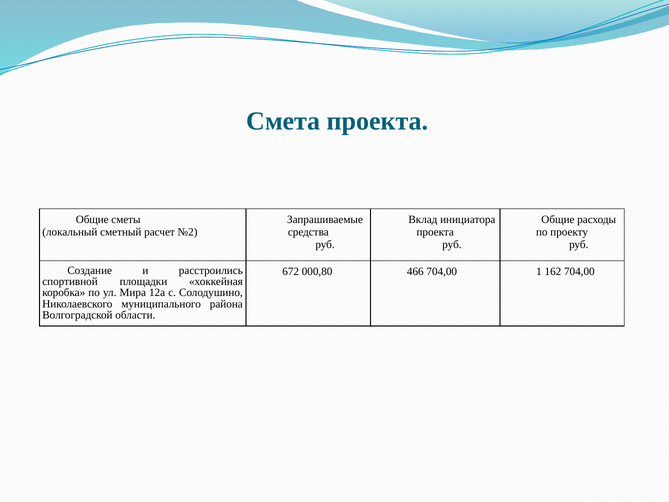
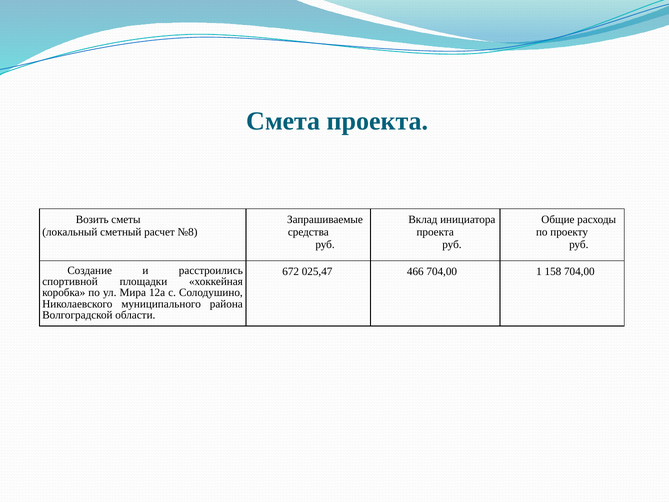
Общие: Общие -> Возить (92, 220)
№2: №2 -> №8 (188, 232)
000,80: 000,80 -> 025,47 (317, 272)
162: 162 -> 158 (553, 272)
